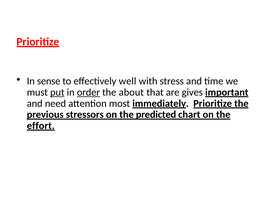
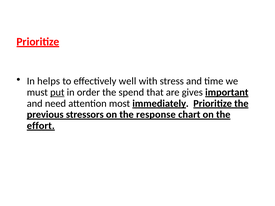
sense: sense -> helps (49, 81)
order underline: present -> none (88, 92)
about: about -> spend (131, 92)
predicted: predicted -> response (156, 115)
